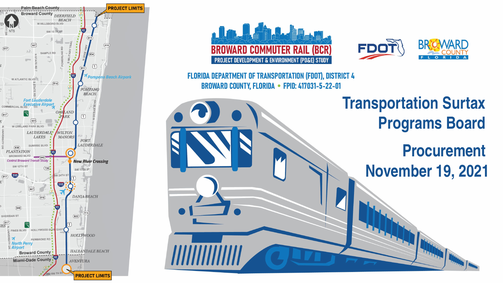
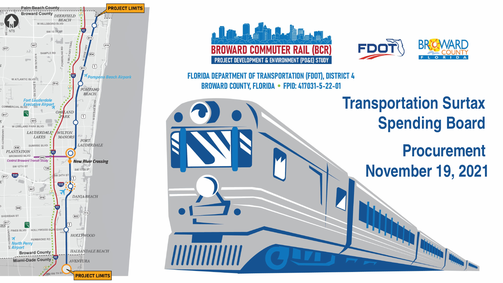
Programs: Programs -> Spending (410, 123)
